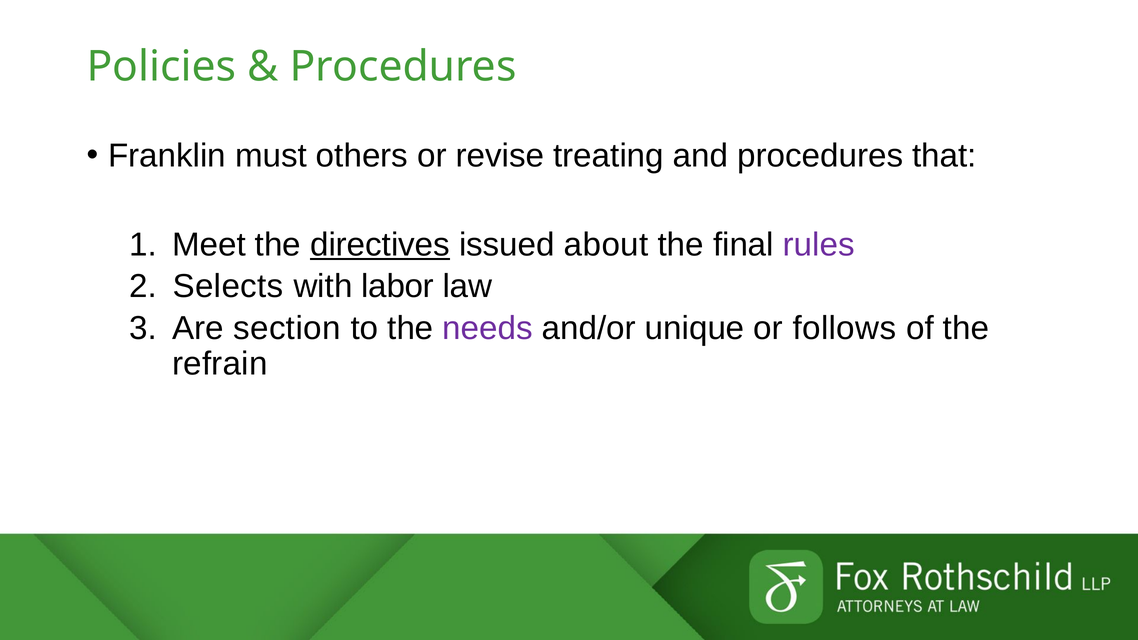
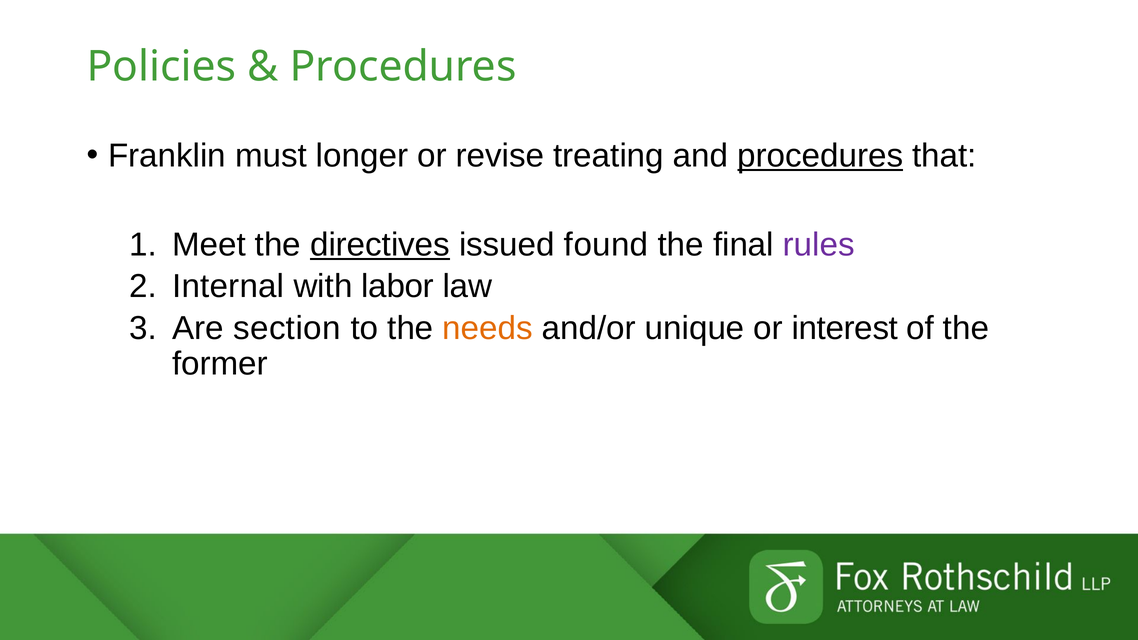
others: others -> longer (362, 156)
procedures underline: none -> present (820, 156)
about: about -> found (606, 245)
Selects: Selects -> Internal (228, 287)
needs colour: purple -> orange (488, 328)
follows: follows -> interest (845, 328)
refrain: refrain -> former (220, 364)
